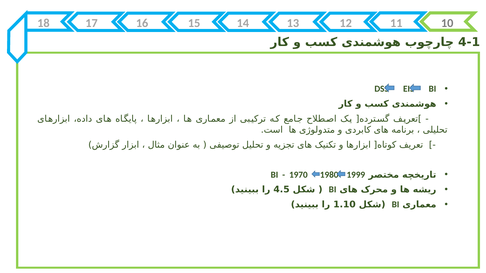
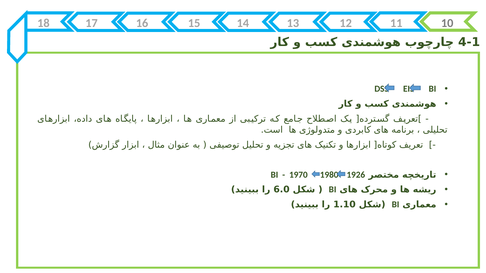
1999: 1999 -> 1926 (356, 175)
4.5: 4.5 -> 6.0 (282, 190)
